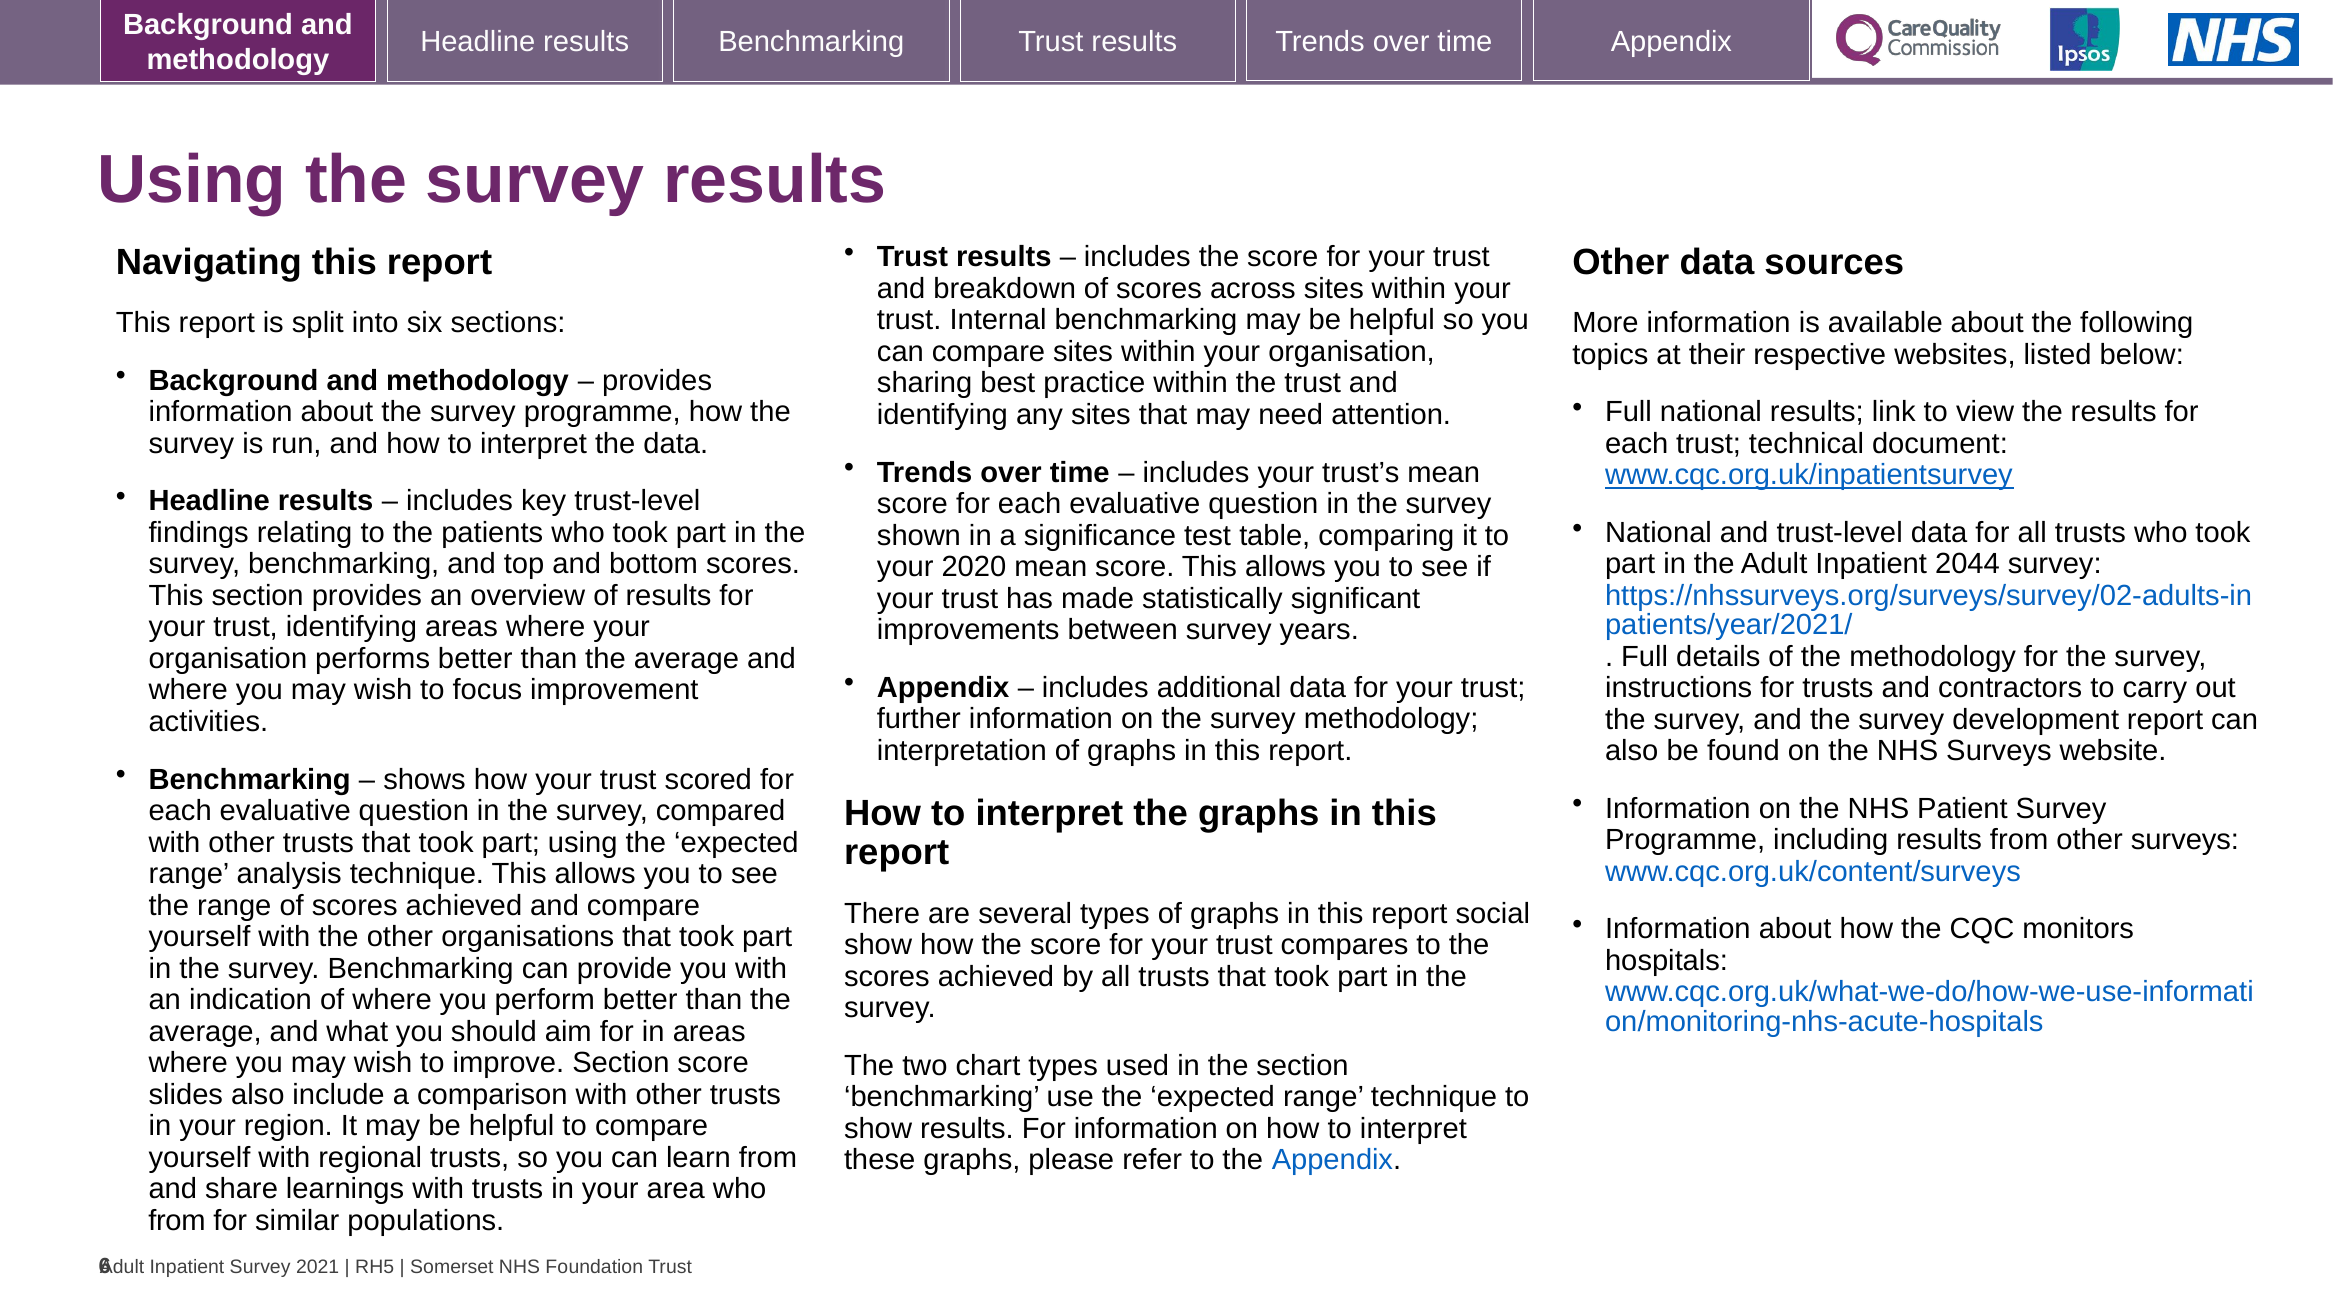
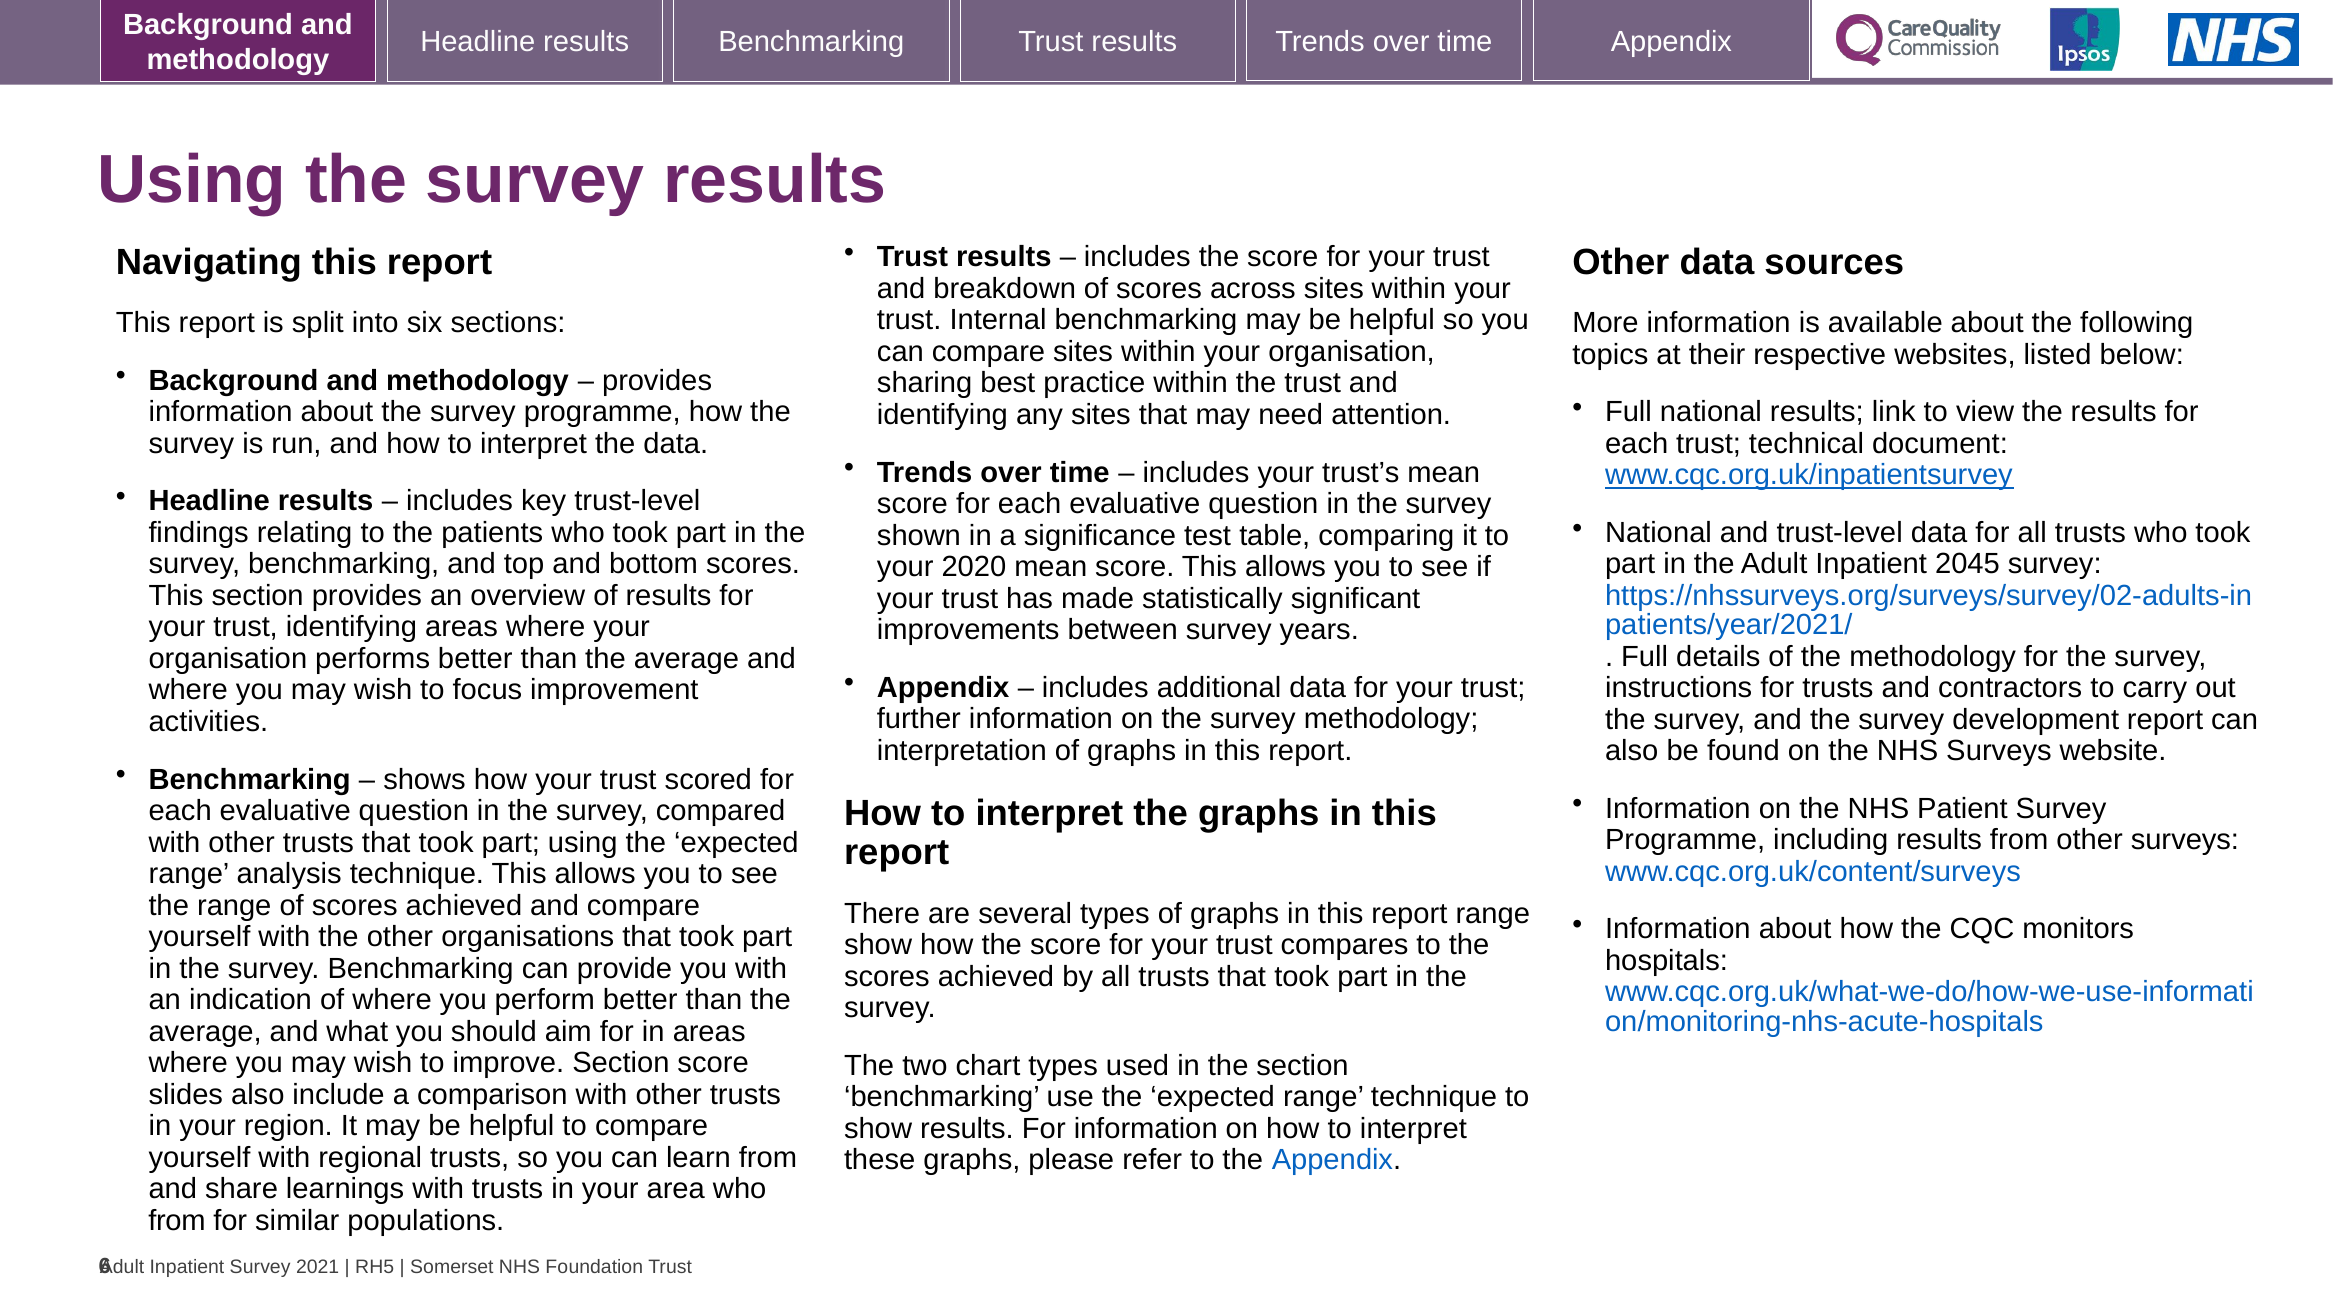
2044: 2044 -> 2045 (1967, 564)
report social: social -> range (1493, 913)
